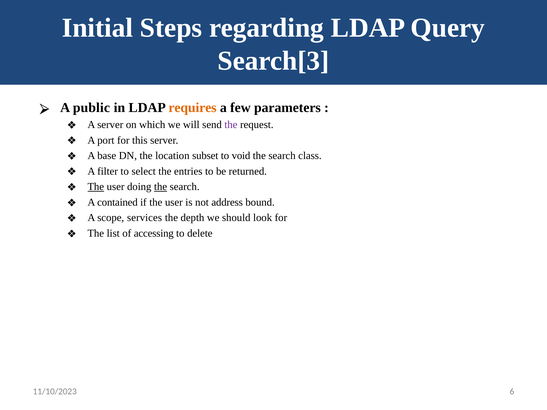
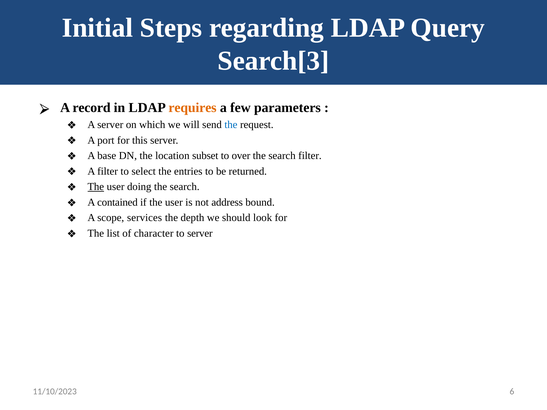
public: public -> record (92, 108)
the colour: purple -> blue (231, 125)
void: void -> over (241, 156)
search class: class -> filter (310, 156)
the underline: present -> none (161, 187)
accessing: accessing -> character (154, 233)
to delete: delete -> server (200, 233)
